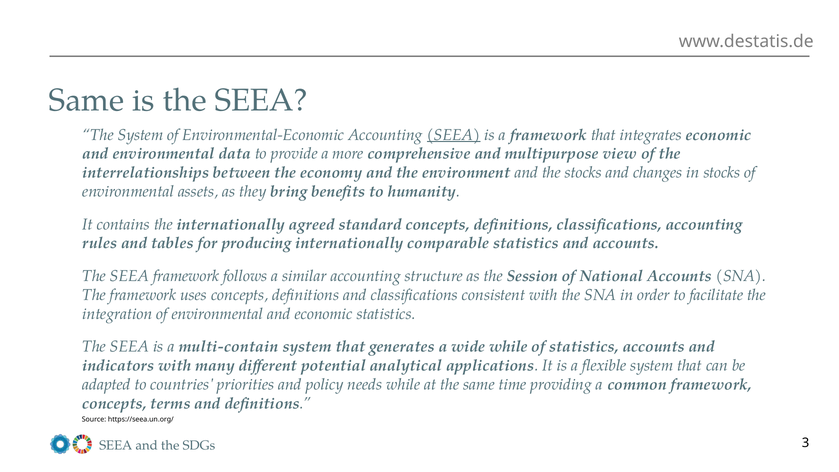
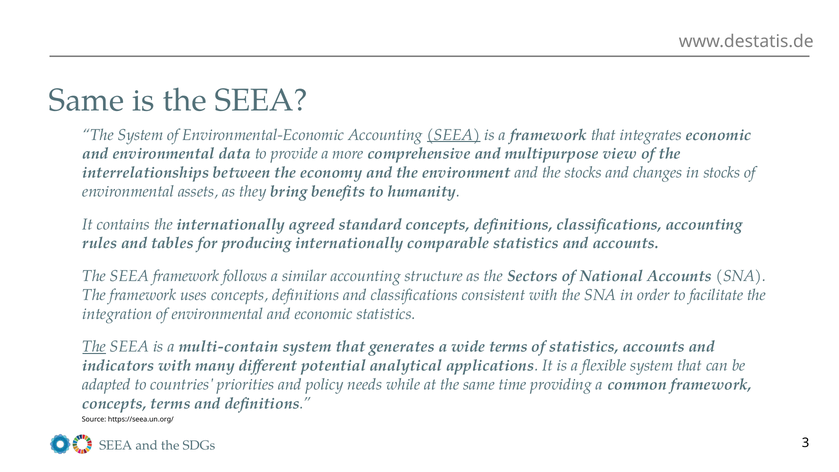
Session: Session -> Sectors (532, 276)
The underline: none -> present (94, 347)
wide while: while -> terms (509, 347)
